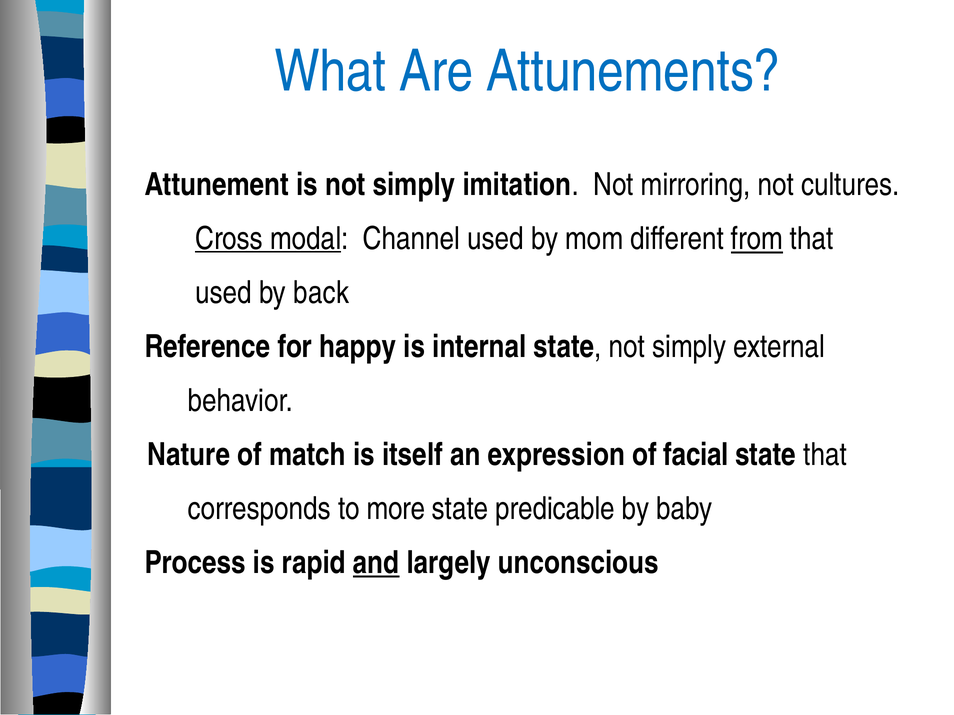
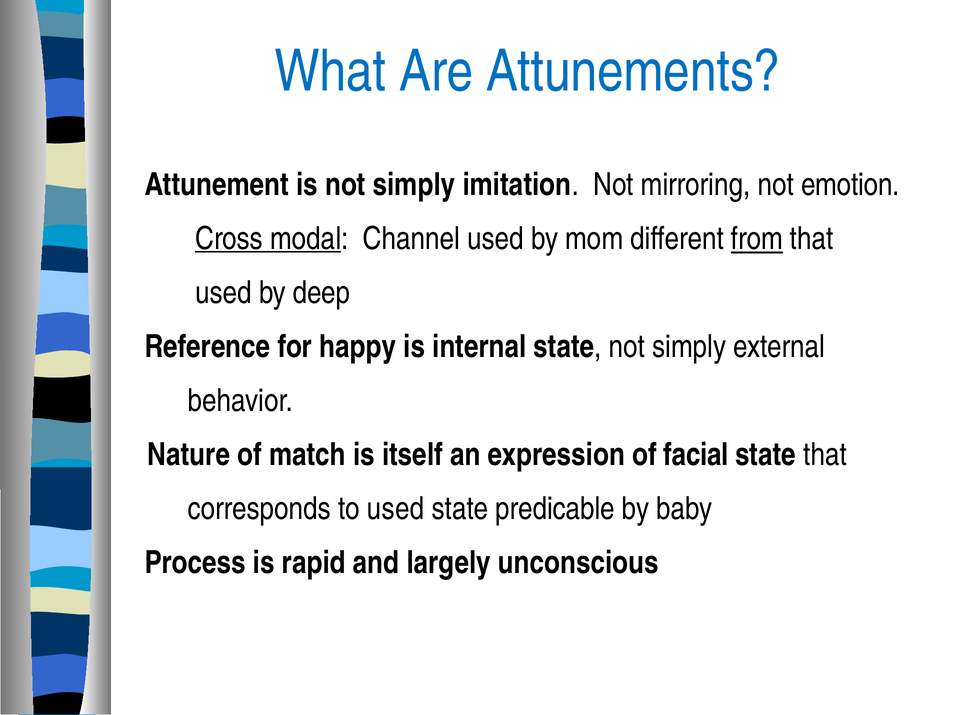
cultures: cultures -> emotion (850, 185)
back: back -> deep (321, 293)
to more: more -> used (396, 509)
and underline: present -> none (376, 563)
